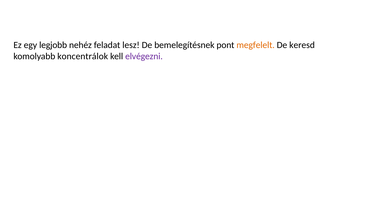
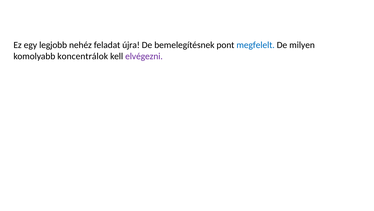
lesz: lesz -> újra (131, 45)
megfelelt colour: orange -> blue (256, 45)
keresd: keresd -> milyen (302, 45)
